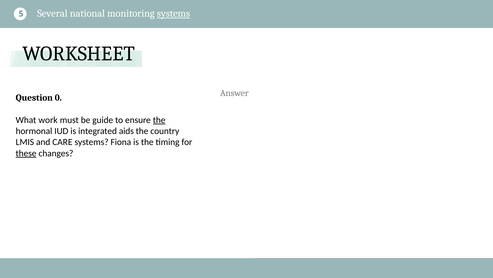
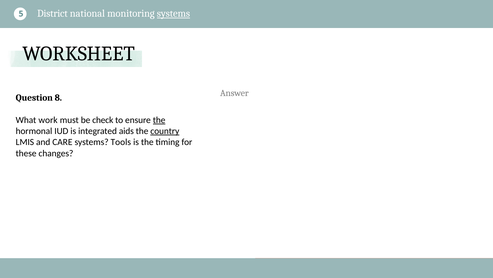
Several: Several -> District (52, 13)
Question 0: 0 -> 8 (58, 98)
be guide: guide -> check (103, 120)
country underline: none -> present (165, 131)
Fiona: Fiona -> Tools (121, 142)
these underline: present -> none (26, 153)
